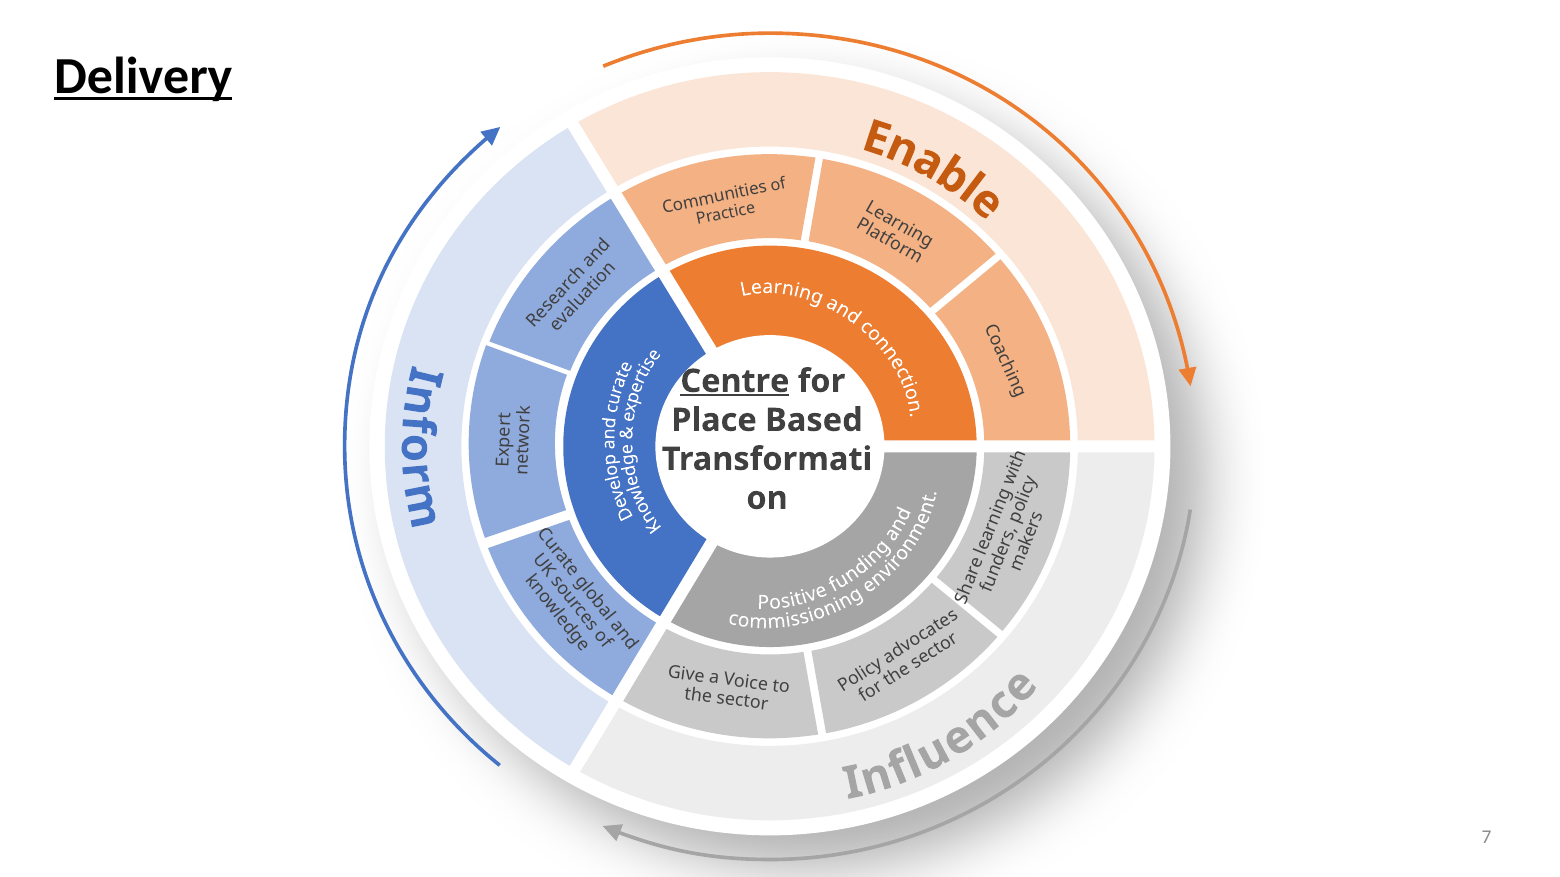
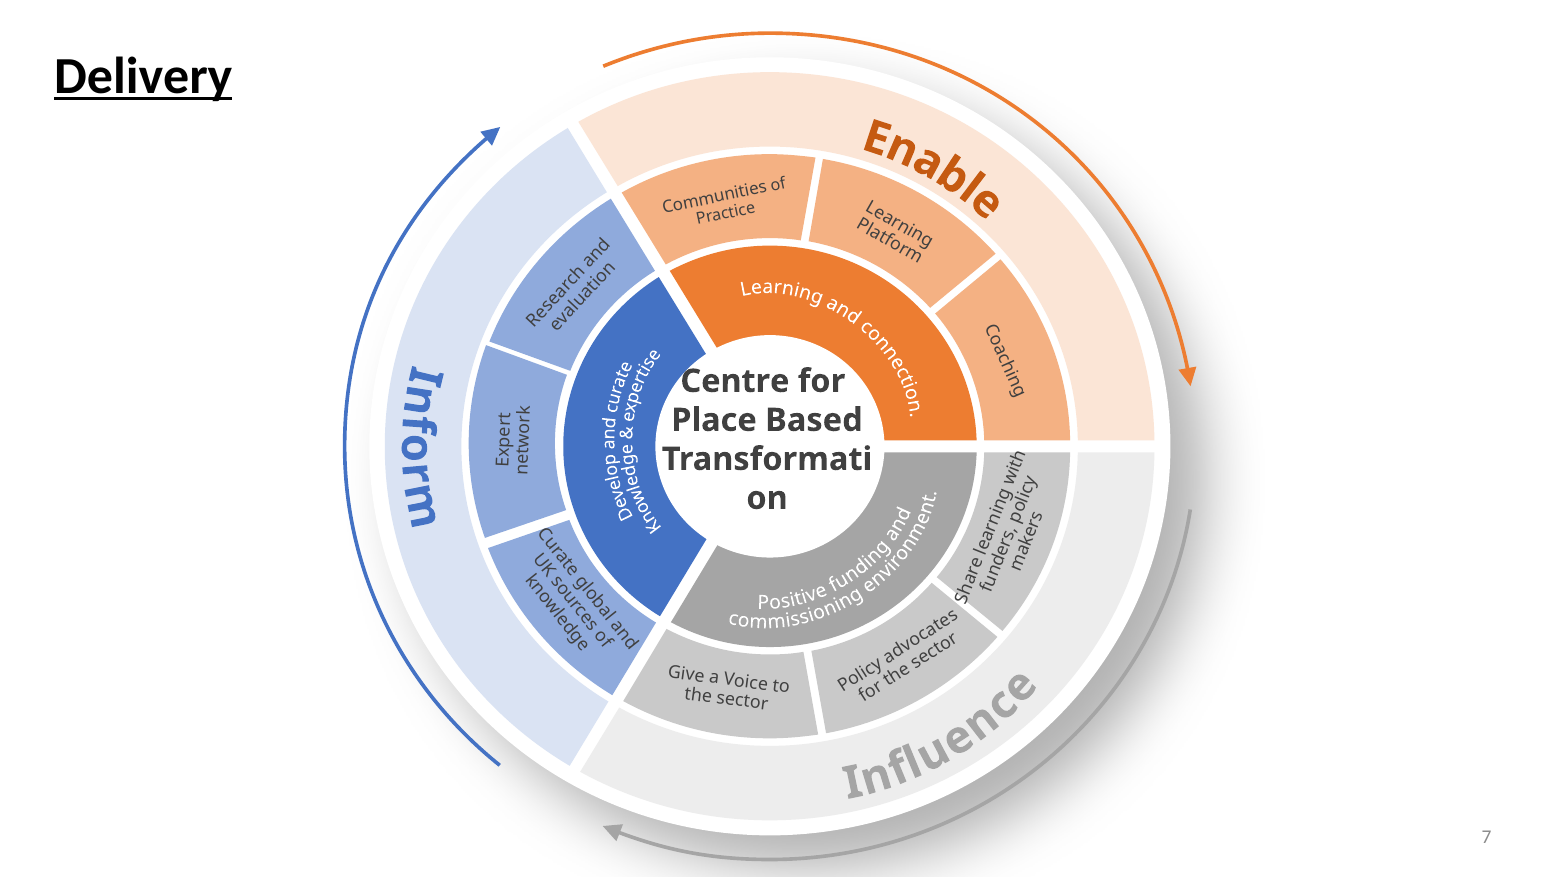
Centre underline: present -> none (735, 381)
